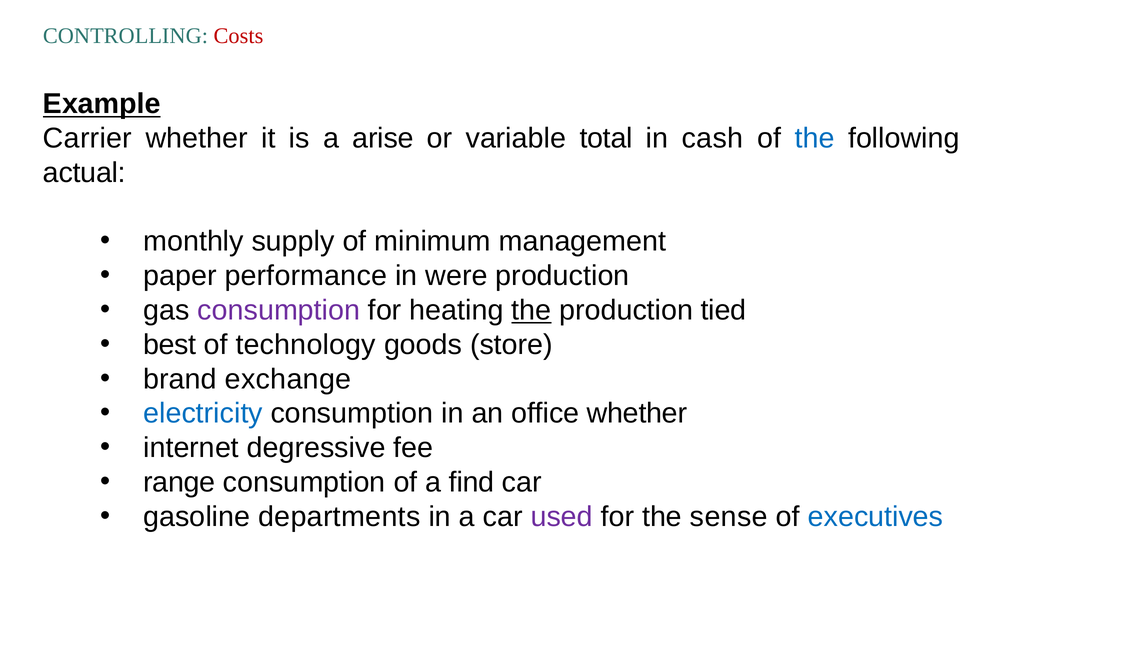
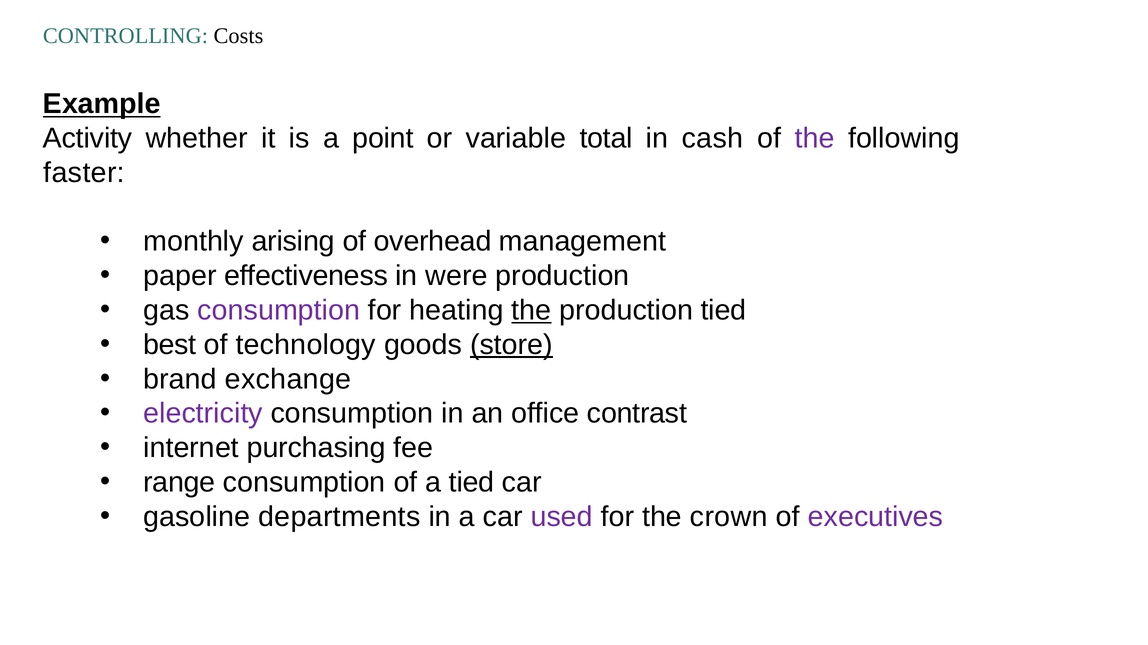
Costs colour: red -> black (238, 36)
Carrier: Carrier -> Activity (88, 138)
arise: arise -> point (383, 138)
the colour: blue -> purple (815, 138)
actual: actual -> faster (84, 173)
supply: supply -> arising (293, 242)
minimum: minimum -> overhead (433, 242)
performance: performance -> effectiveness (306, 276)
store underline: none -> present (511, 345)
electricity colour: blue -> purple (203, 414)
office whether: whether -> contrast (637, 414)
degressive: degressive -> purchasing (316, 448)
a find: find -> tied (472, 483)
sense: sense -> crown (729, 517)
executives colour: blue -> purple (876, 517)
